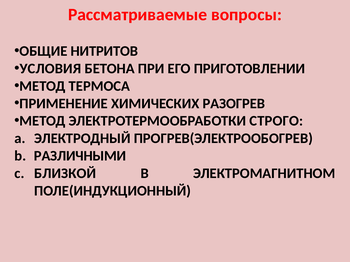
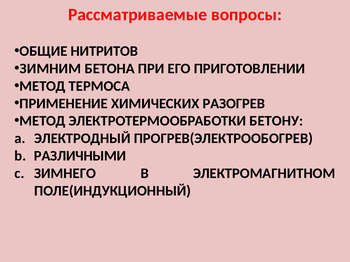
УСЛОВИЯ: УСЛОВИЯ -> ЗИМНИМ (50, 69)
СТРОГО: СТРОГО -> БЕТОНУ (276, 121)
БЛИЗКОЙ: БЛИЗКОЙ -> ЗИМНЕГО (65, 174)
